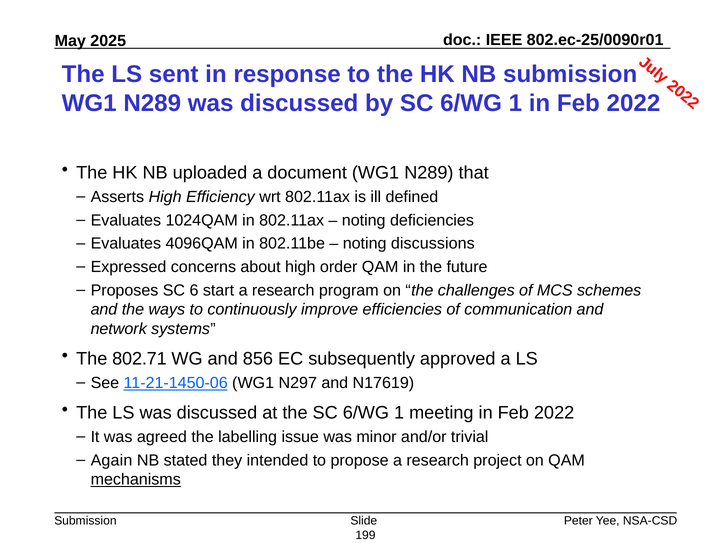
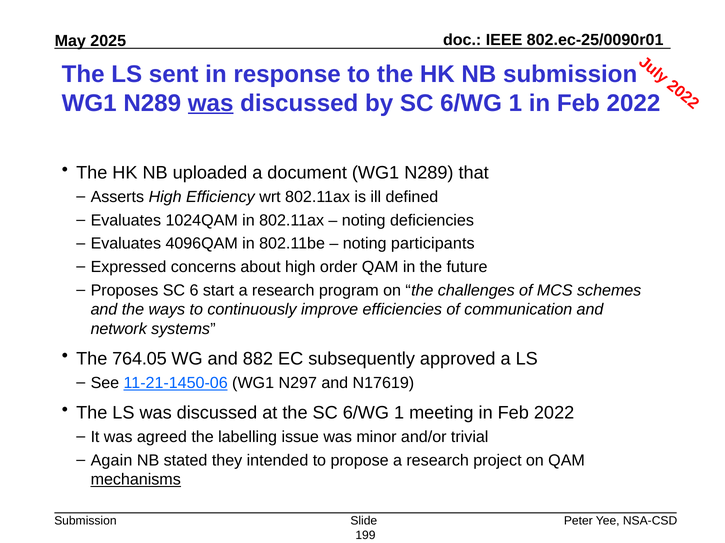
was underline: none -> present (211, 103)
discussions: discussions -> participants (433, 244)
802.71: 802.71 -> 764.05 (139, 359)
856: 856 -> 882 (258, 359)
